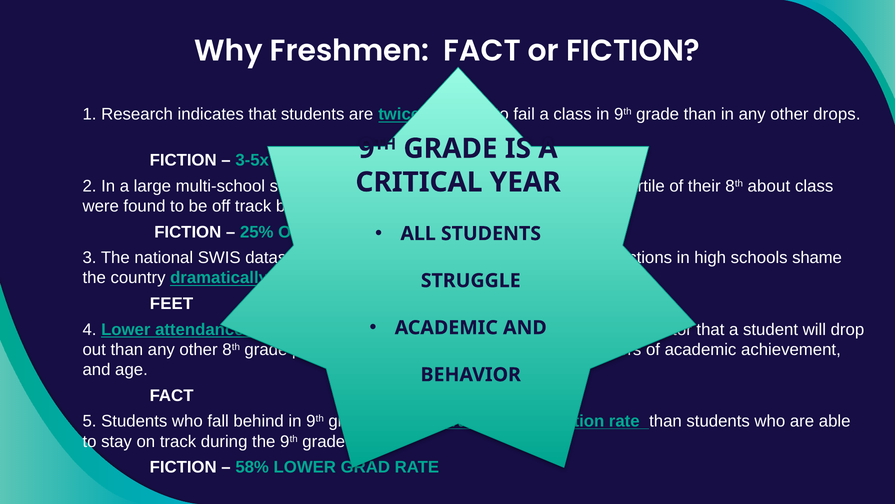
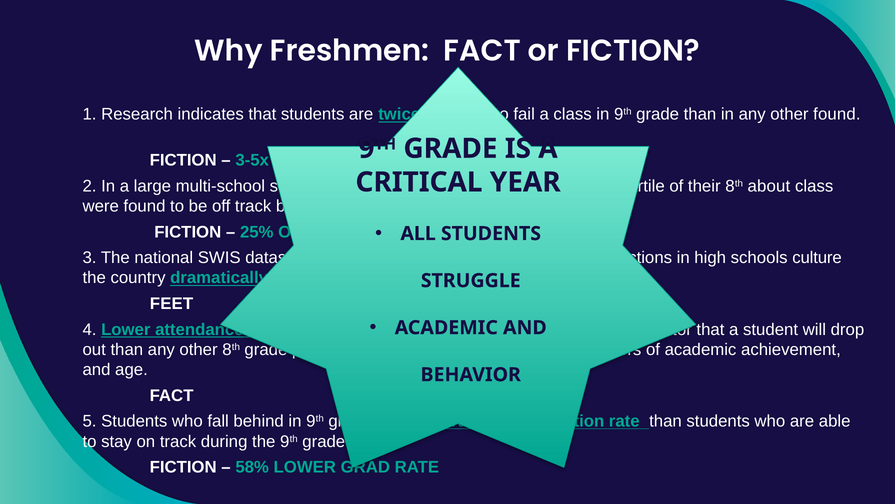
other drops: drops -> found (837, 114)
shame: shame -> culture (817, 257)
